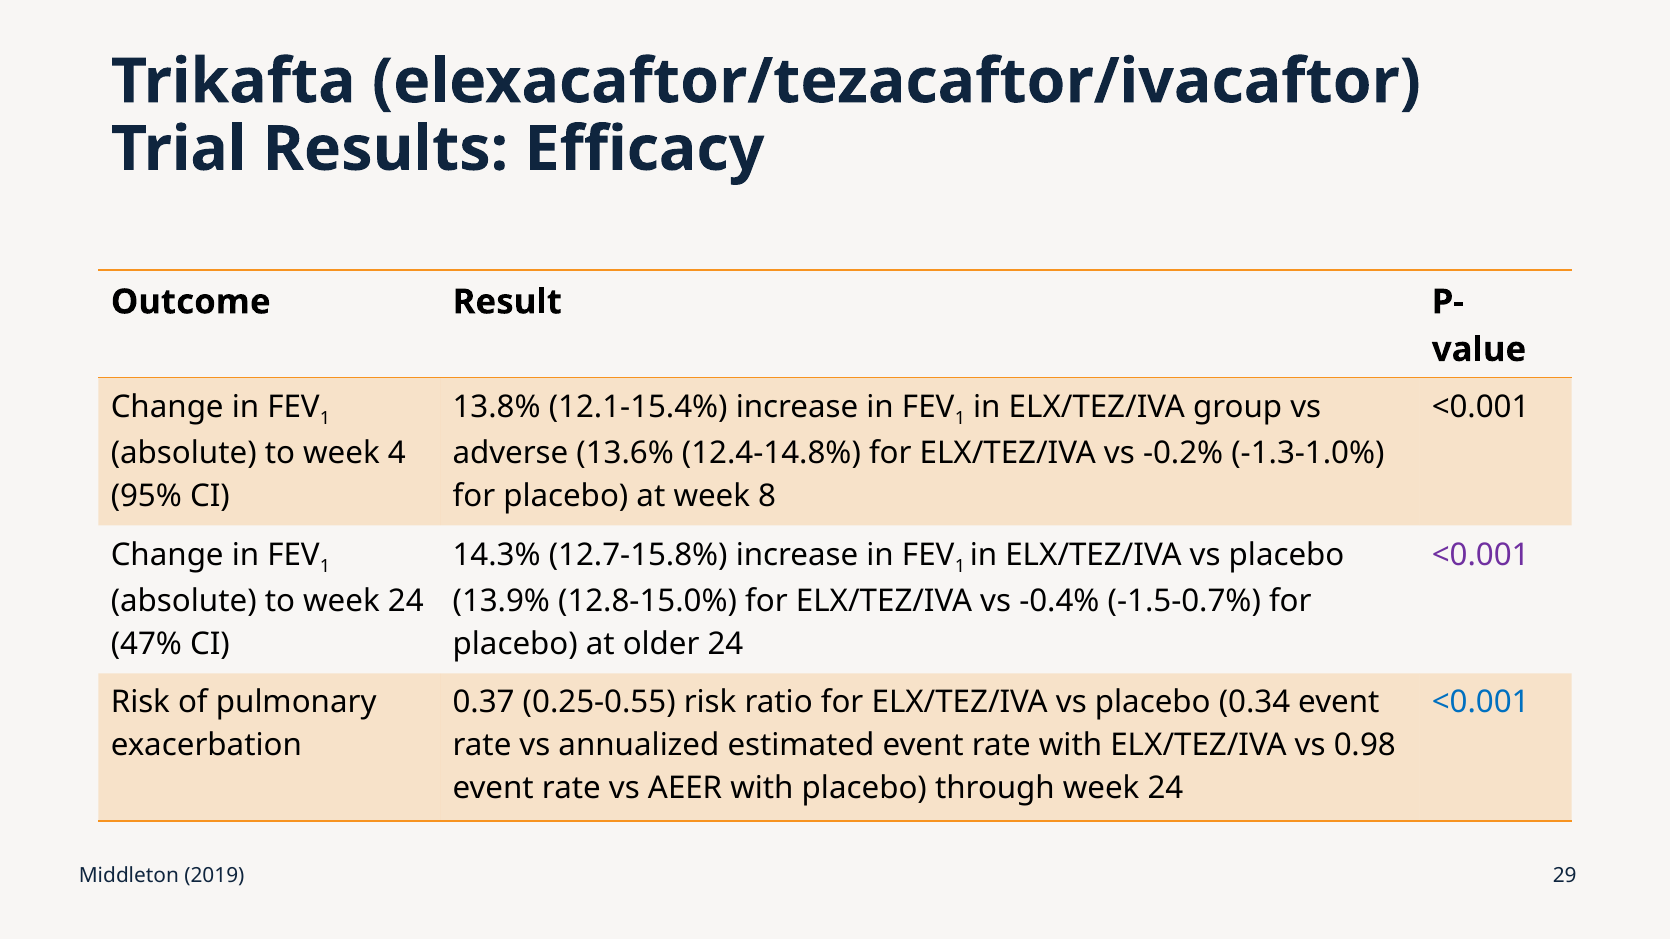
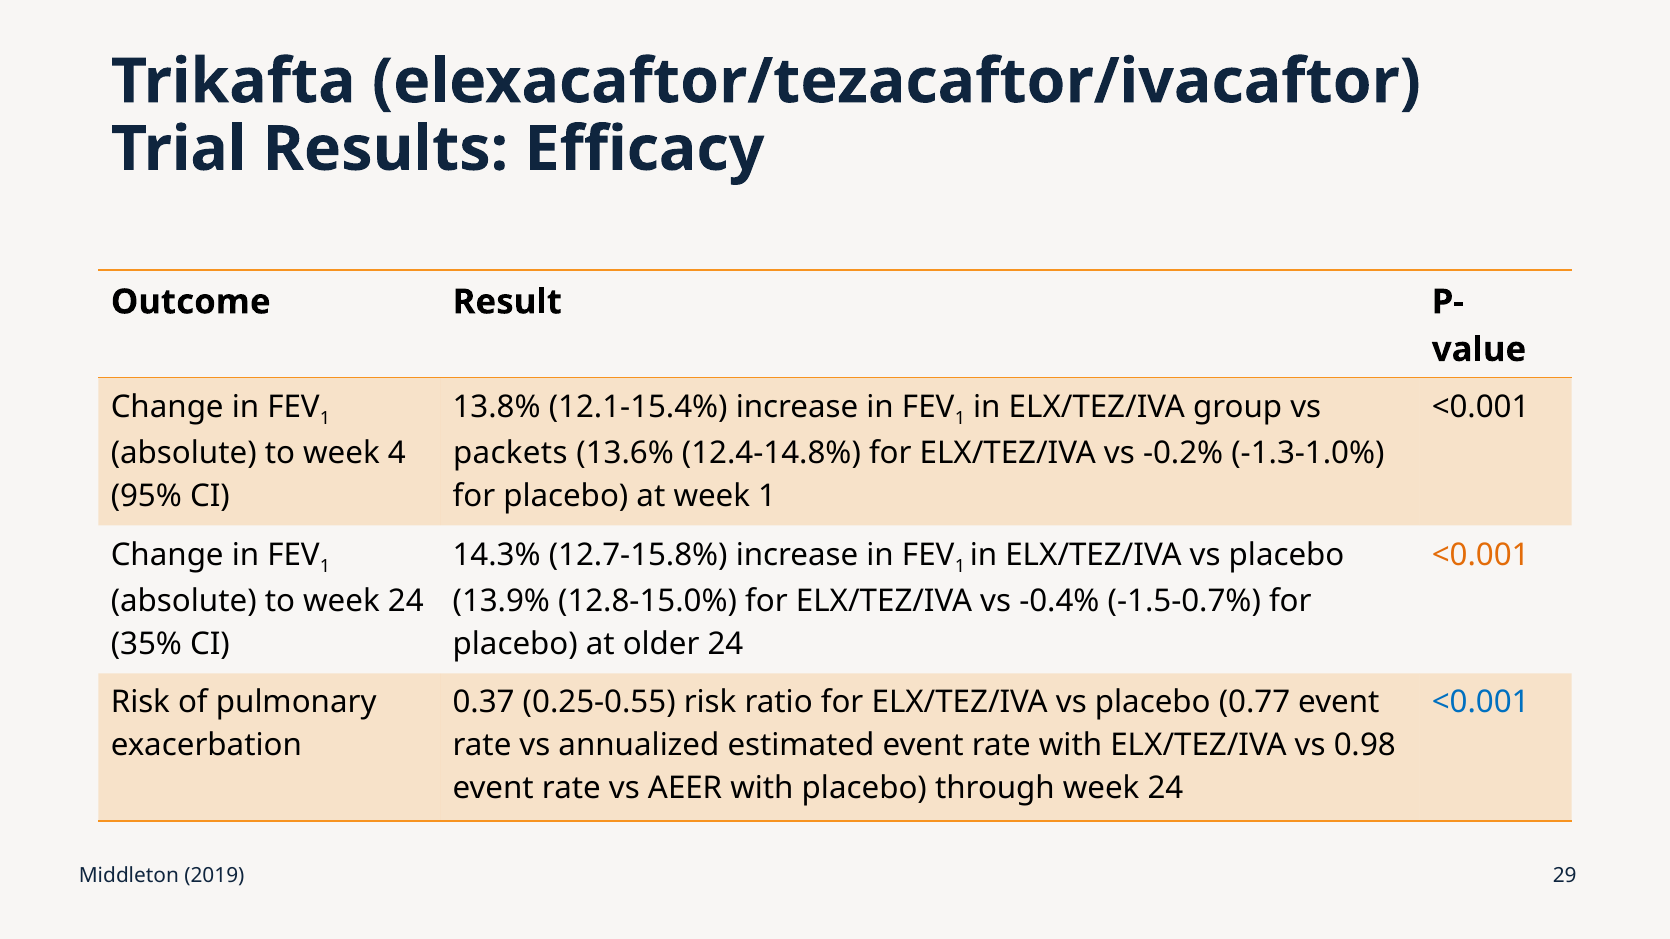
adverse: adverse -> packets (510, 453)
week 8: 8 -> 1 (767, 496)
<0.001 colour: purple -> orange (1481, 555)
47%: 47% -> 35% (146, 644)
0.34: 0.34 -> 0.77 (1255, 703)
